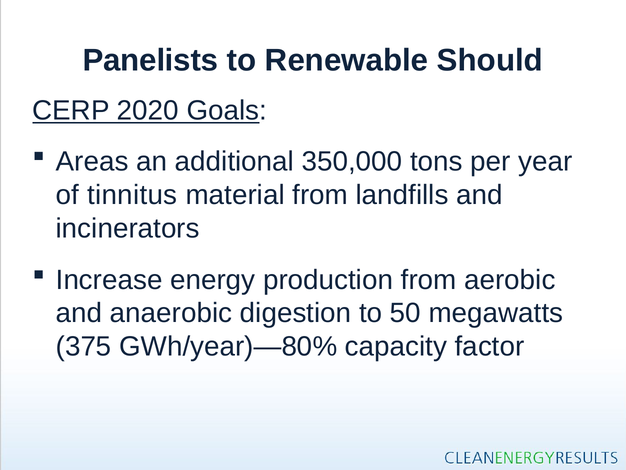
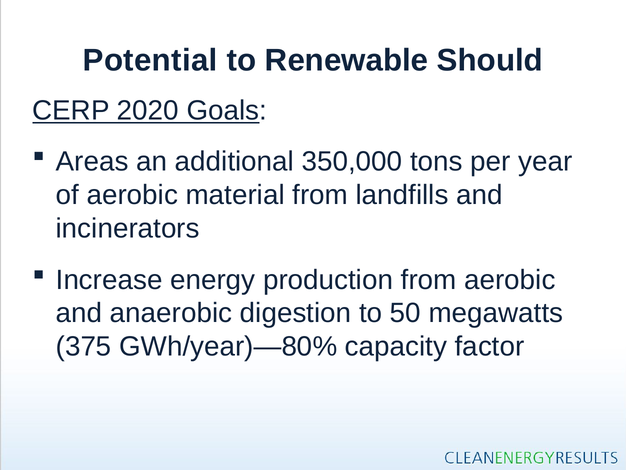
Panelists: Panelists -> Potential (150, 60)
of tinnitus: tinnitus -> aerobic (132, 195)
